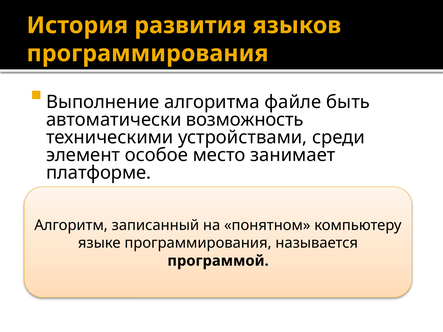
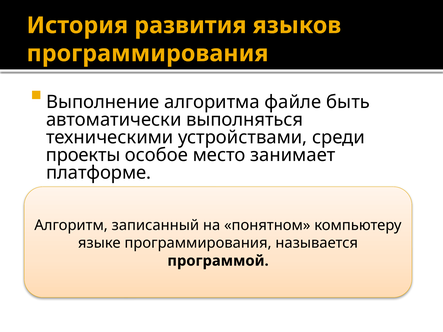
возможность: возможность -> выполняться (245, 120)
элемент: элемент -> проекты (83, 155)
